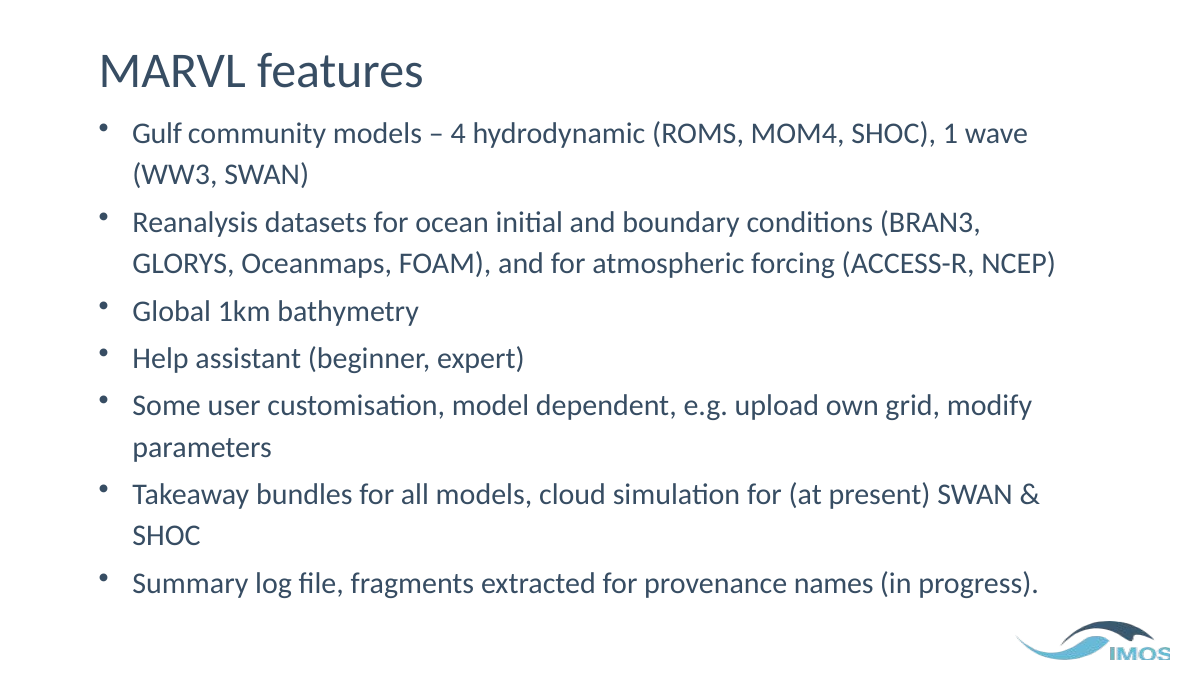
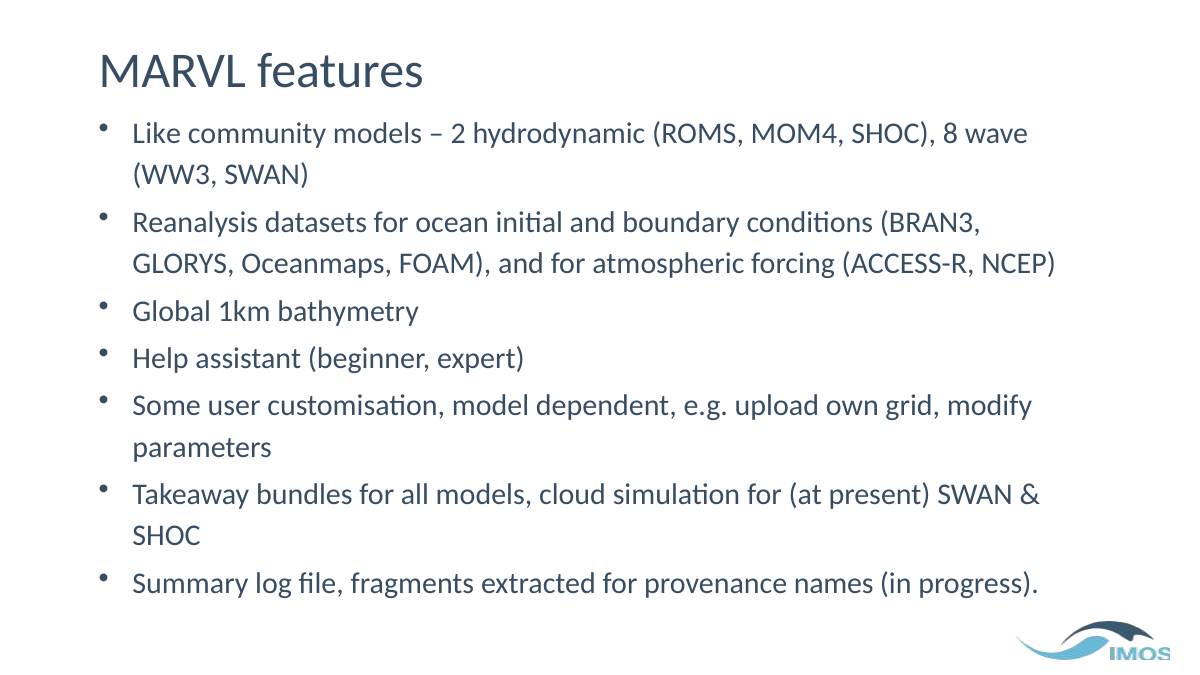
Gulf: Gulf -> Like (157, 134)
4: 4 -> 2 (458, 134)
1: 1 -> 8 (950, 134)
